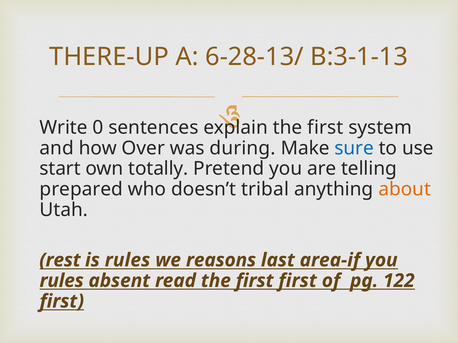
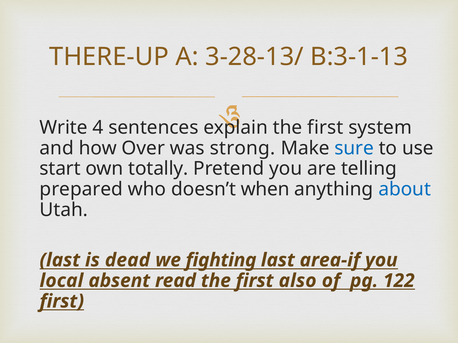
6-28-13/: 6-28-13/ -> 3-28-13/ (254, 57)
0: 0 -> 4 (98, 128)
during: during -> strong (243, 148)
tribal: tribal -> when (265, 190)
about colour: orange -> blue (405, 190)
rest: rest -> last (60, 260)
is rules: rules -> dead (127, 260)
reasons: reasons -> fighting (221, 260)
rules: rules -> local (61, 281)
first first: first -> also (298, 281)
